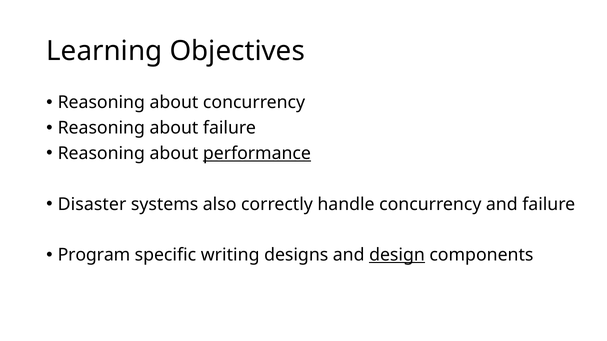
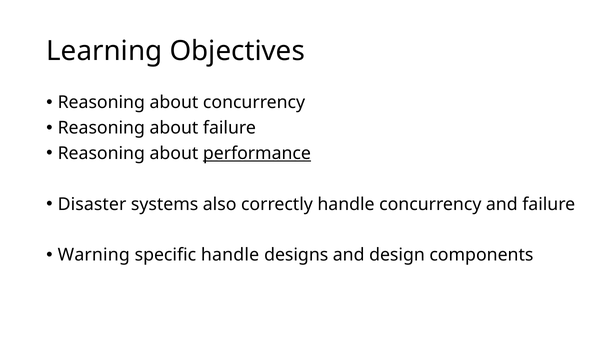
Program: Program -> Warning (94, 255)
specific writing: writing -> handle (230, 255)
design underline: present -> none (397, 255)
